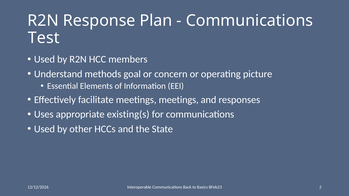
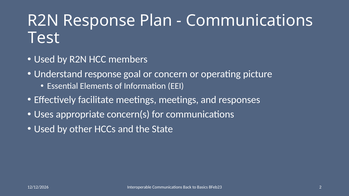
Understand methods: methods -> response (103, 74)
existing(s: existing(s -> concern(s (128, 115)
